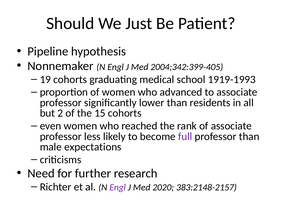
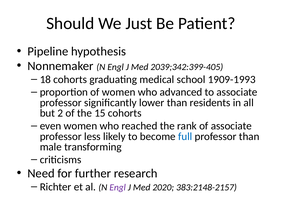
2004;342:399-405: 2004;342:399-405 -> 2039;342:399-405 (187, 67)
19: 19 -> 18 (45, 80)
1919-1993: 1919-1993 -> 1909-1993 (232, 80)
full colour: purple -> blue (185, 137)
expectations: expectations -> transforming (93, 147)
